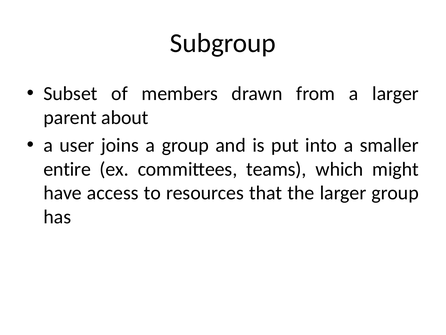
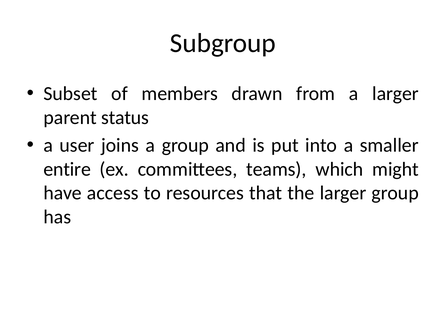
about: about -> status (125, 117)
